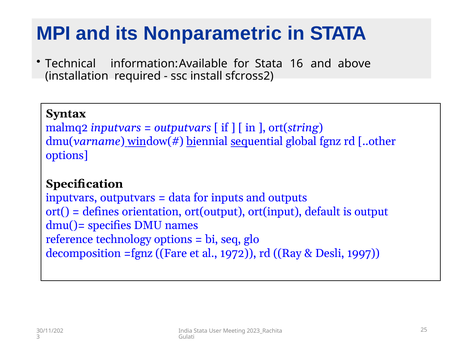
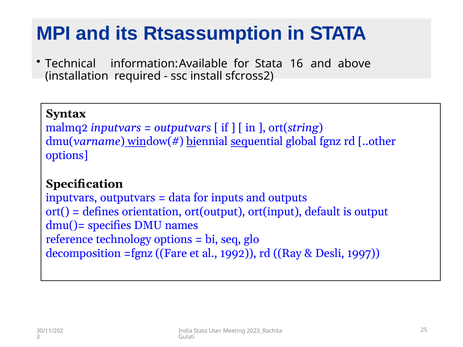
Nonparametric: Nonparametric -> Rtsassumption (213, 33)
1972: 1972 -> 1992 (238, 253)
